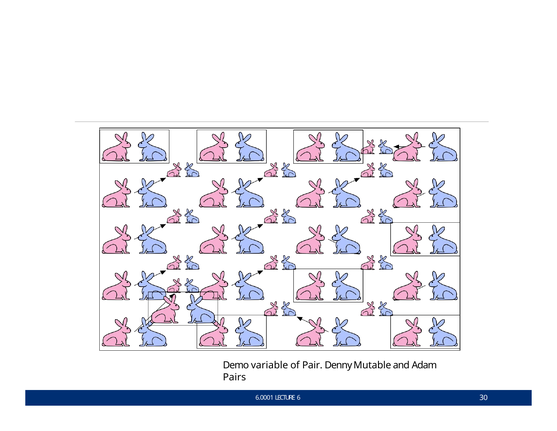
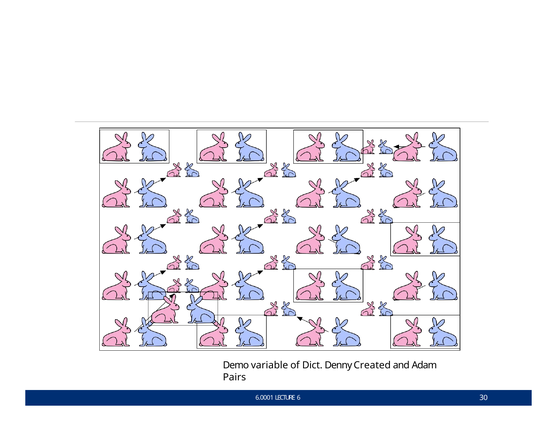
Pair: Pair -> Dict (312, 365)
Mutable: Mutable -> Created (372, 365)
